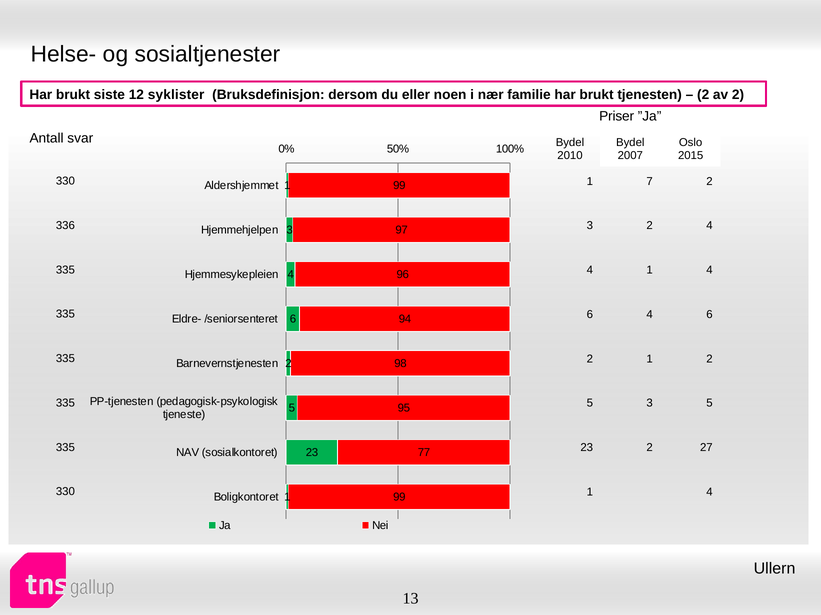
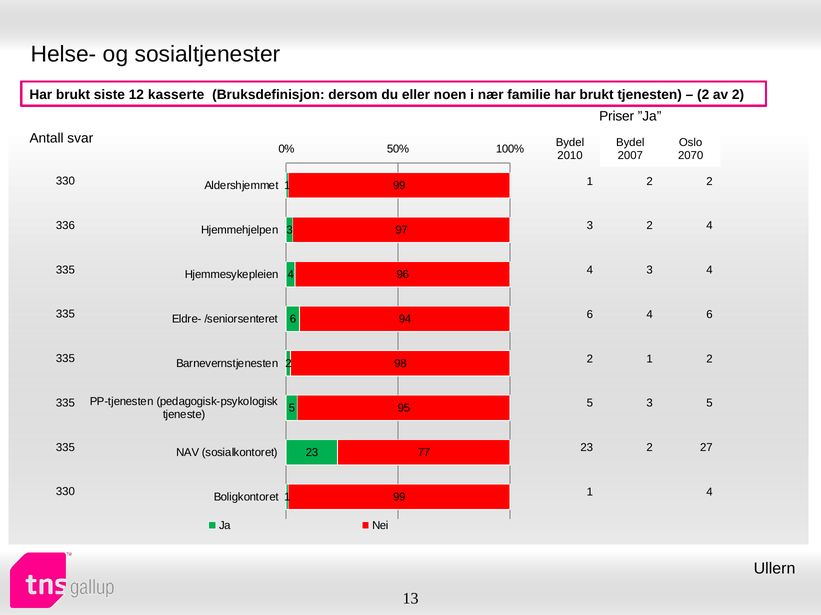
syklister: syklister -> kasserte (176, 95)
2015: 2015 -> 2070 (691, 156)
7: 7 -> 2 (650, 182)
4 1: 1 -> 3 (650, 270)
